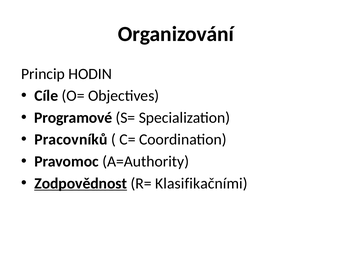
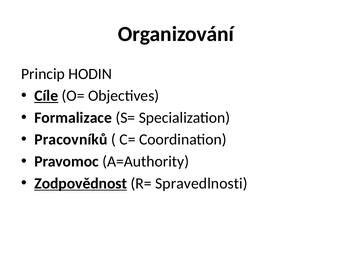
Cíle underline: none -> present (46, 96)
Programové: Programové -> Formalizace (73, 118)
Klasifikačními: Klasifikačními -> Spravedlnosti (201, 183)
